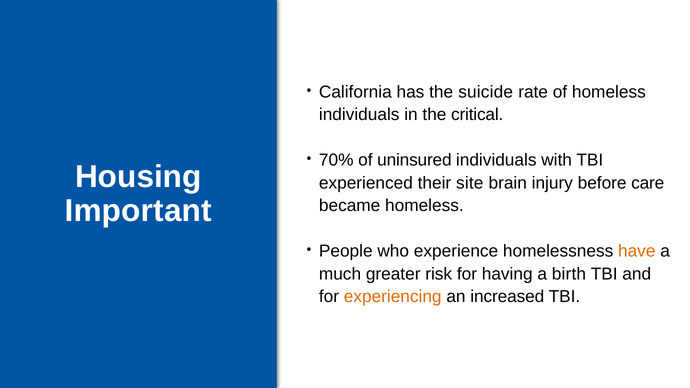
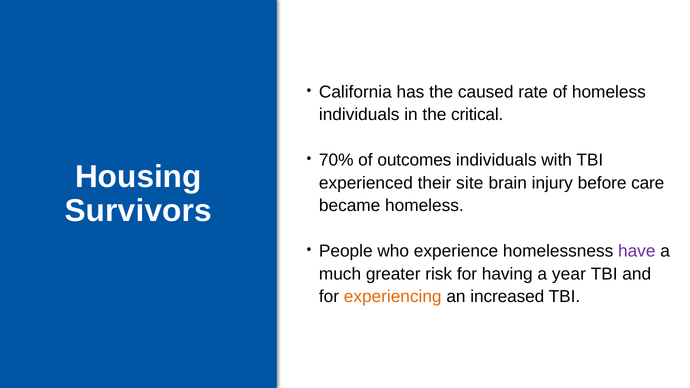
suicide: suicide -> caused (486, 92)
uninsured: uninsured -> outcomes (414, 160)
Important: Important -> Survivors (138, 211)
have colour: orange -> purple (637, 251)
birth: birth -> year (569, 274)
